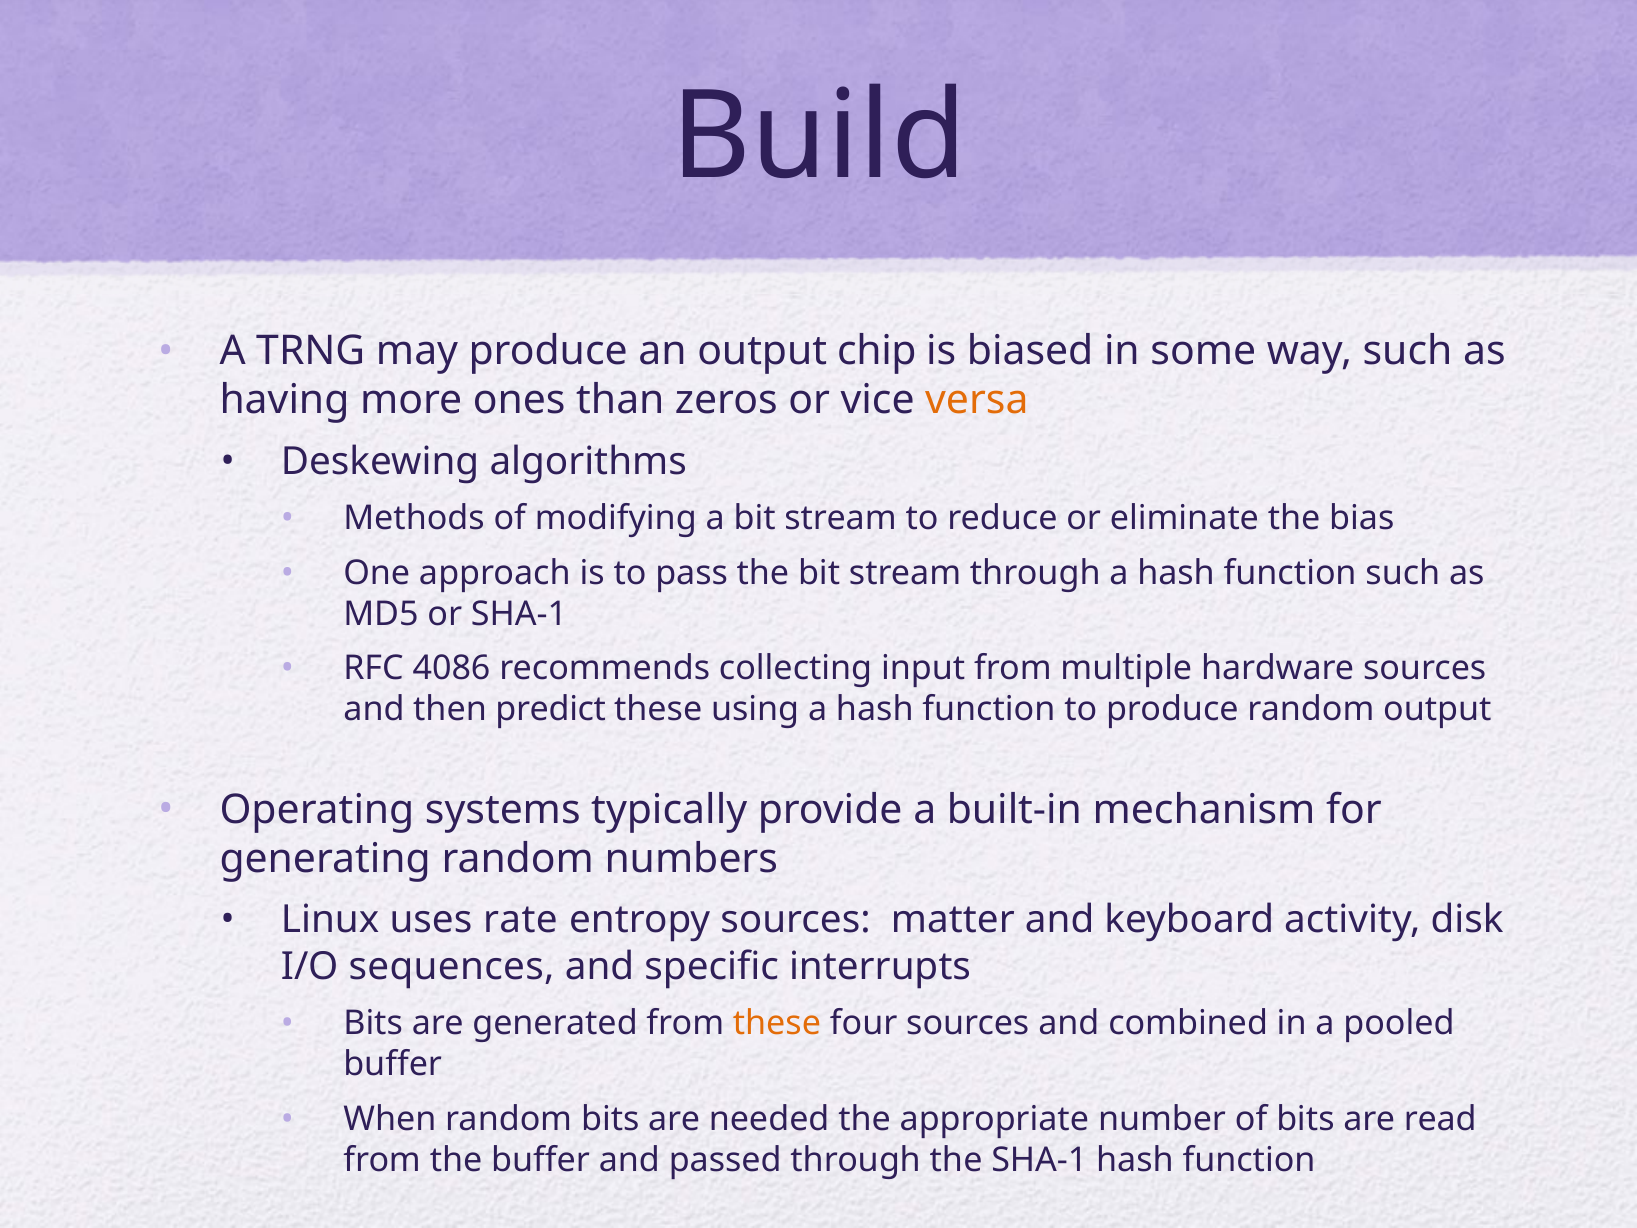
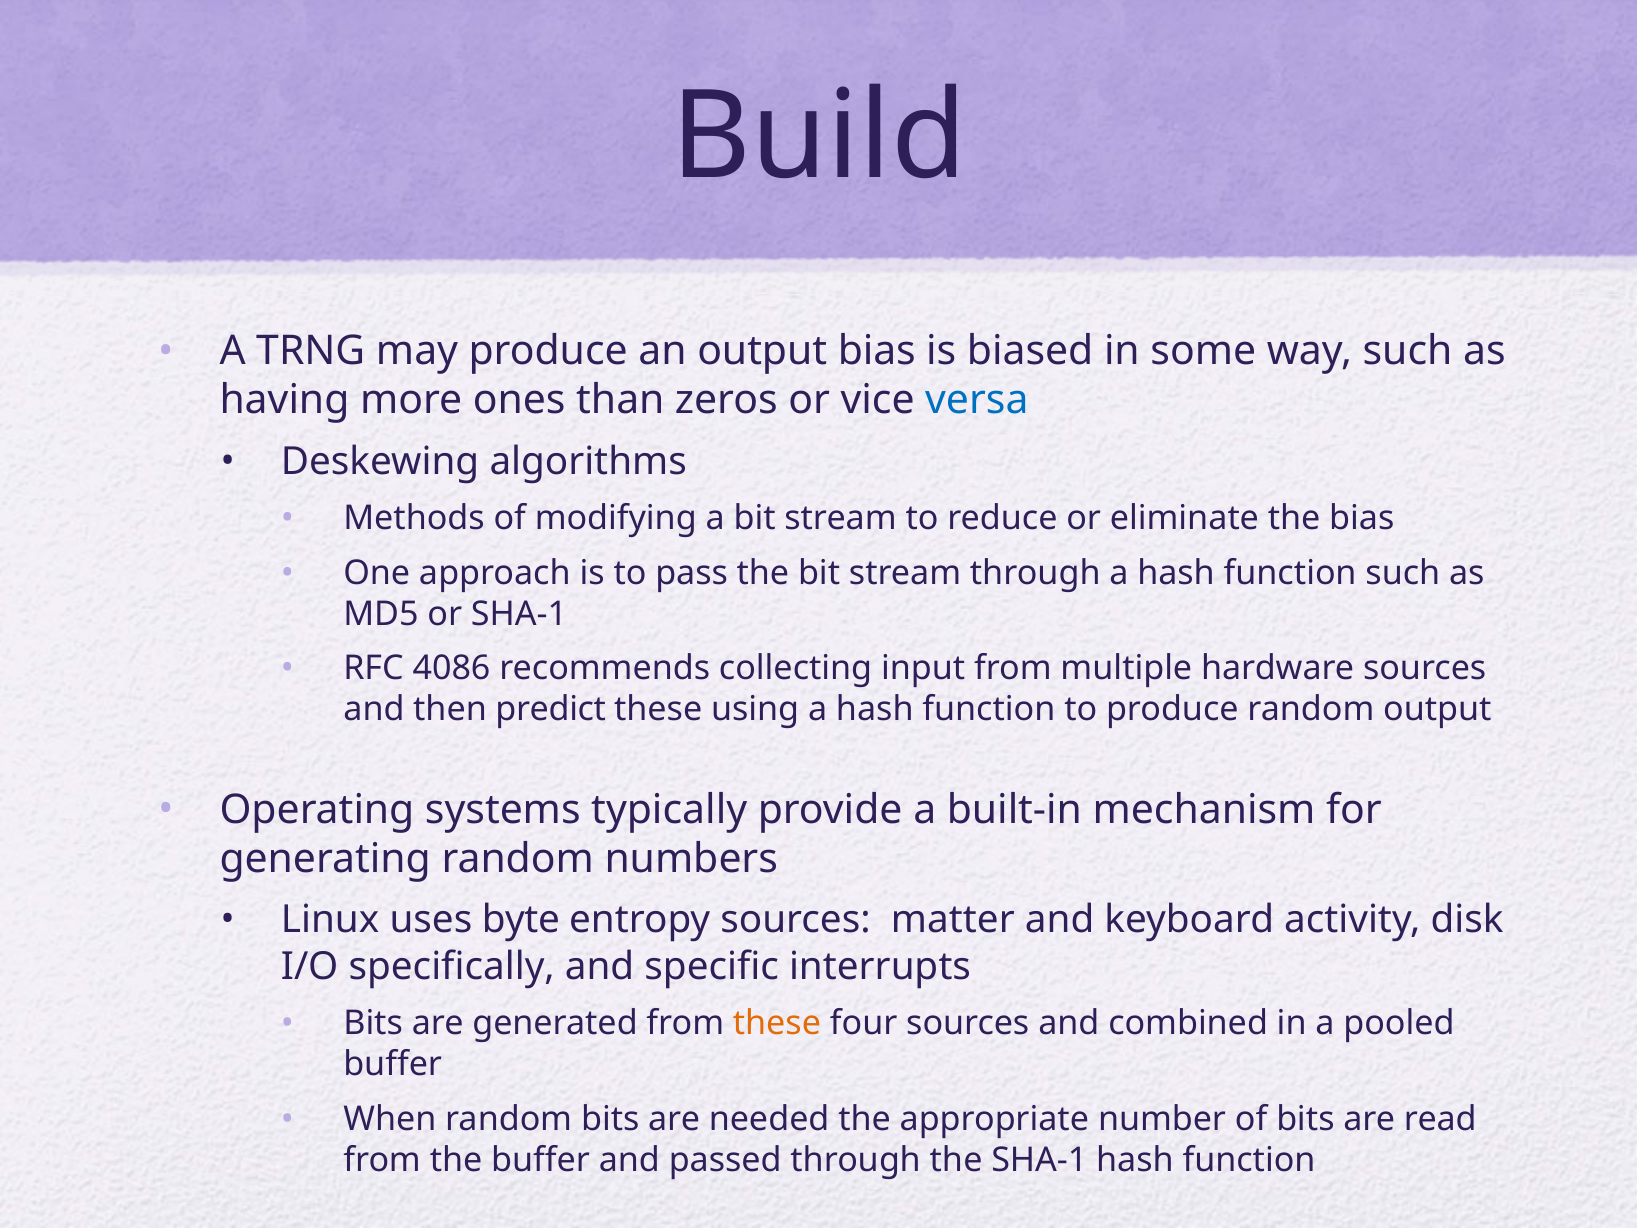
output chip: chip -> bias (877, 351)
versa colour: orange -> blue (977, 400)
rate: rate -> byte (521, 920)
sequences: sequences -> specifically (452, 966)
